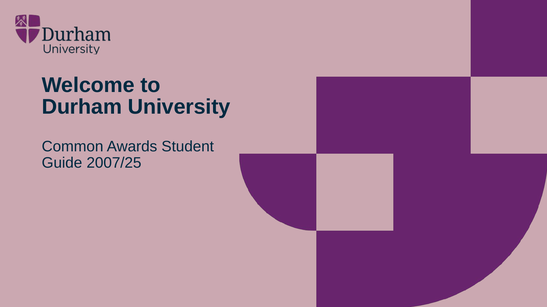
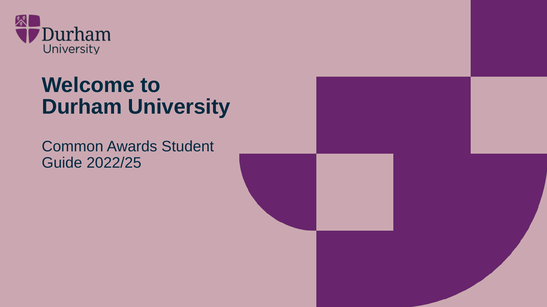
2007/25: 2007/25 -> 2022/25 (114, 163)
